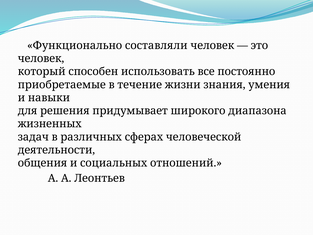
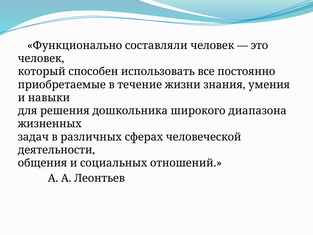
придумывает: придумывает -> дошкольника (130, 111)
